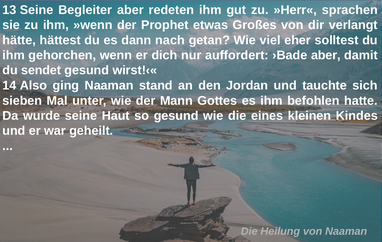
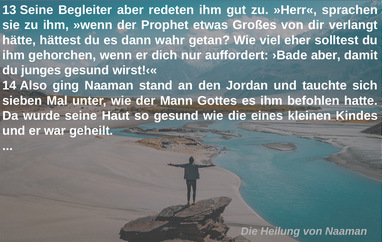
nach: nach -> wahr (170, 40)
sendet: sendet -> junges (41, 70)
